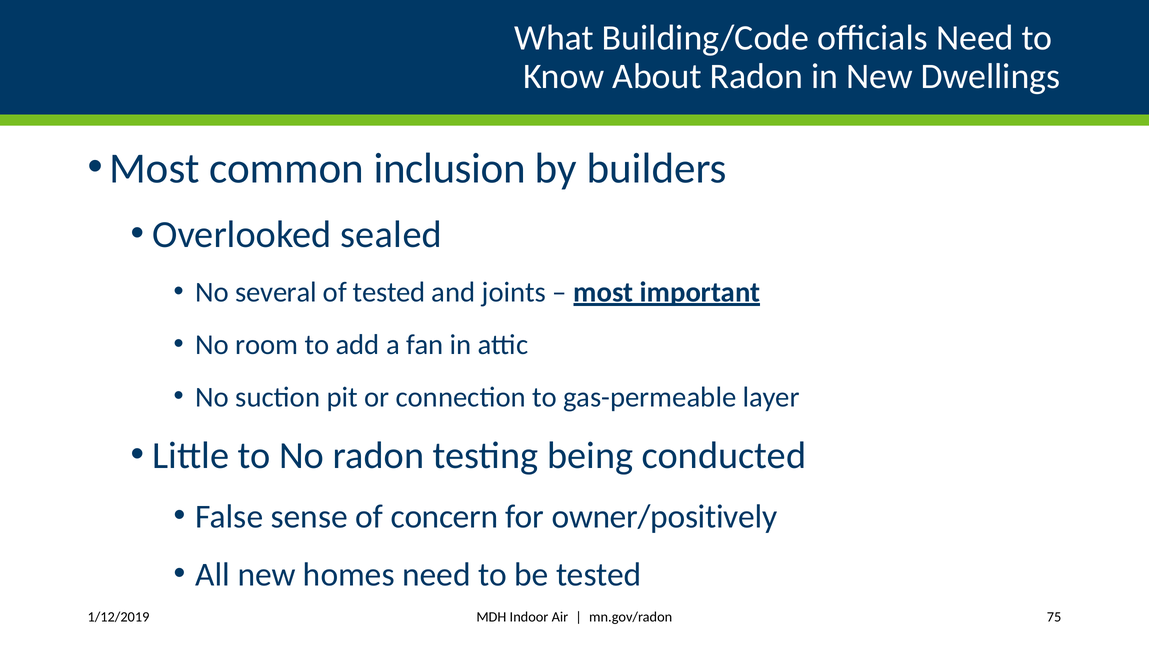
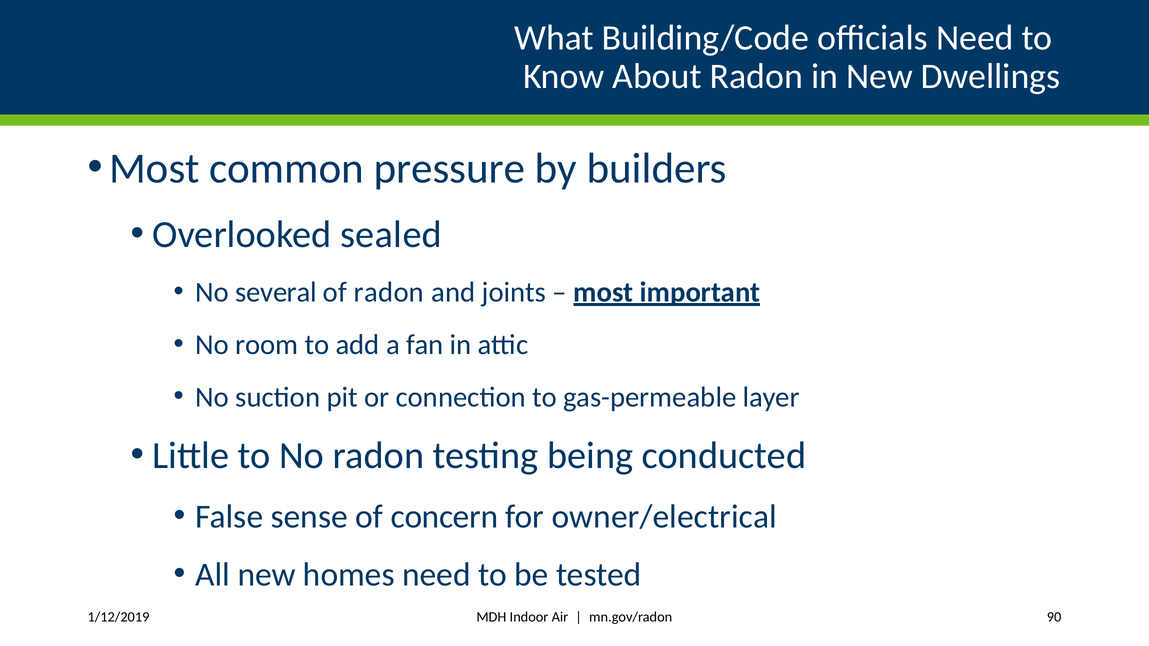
inclusion: inclusion -> pressure (449, 168)
of tested: tested -> radon (389, 292)
owner/positively: owner/positively -> owner/electrical (664, 517)
75: 75 -> 90 (1054, 617)
